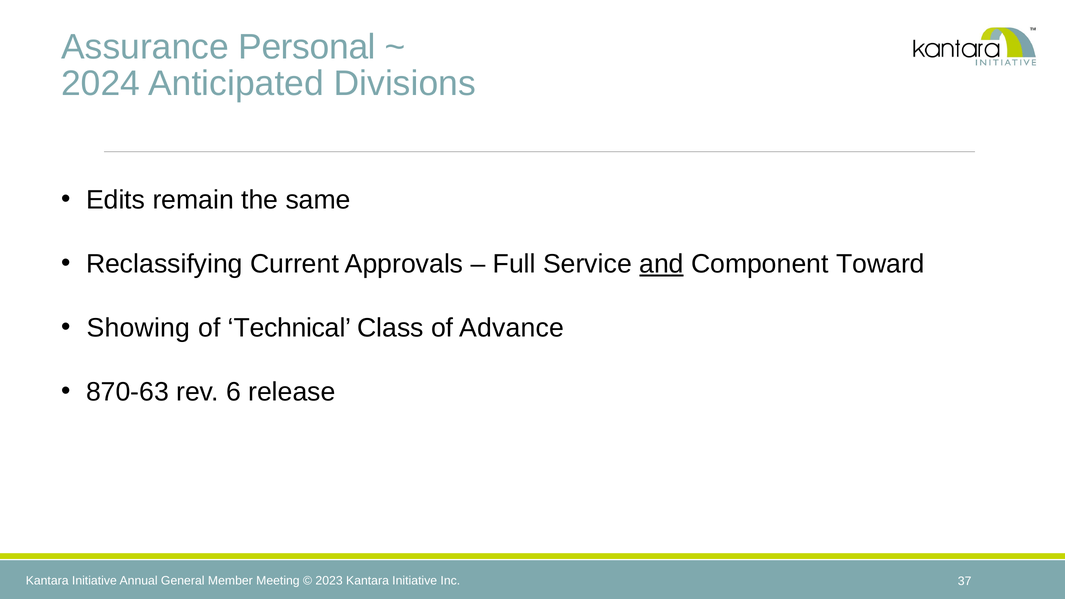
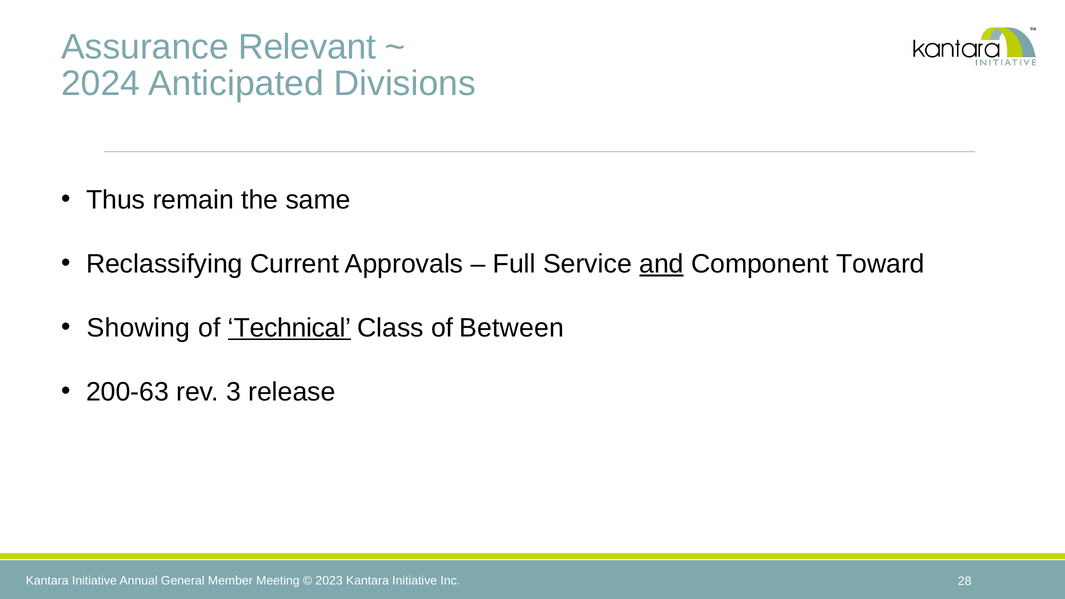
Personal: Personal -> Relevant (307, 47)
Edits: Edits -> Thus (116, 200)
Technical underline: none -> present (290, 328)
Advance: Advance -> Between (512, 328)
870-63: 870-63 -> 200-63 (127, 392)
6: 6 -> 3 (233, 392)
37: 37 -> 28 (965, 581)
